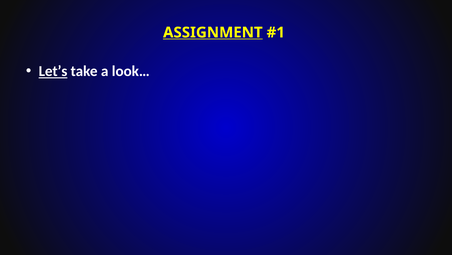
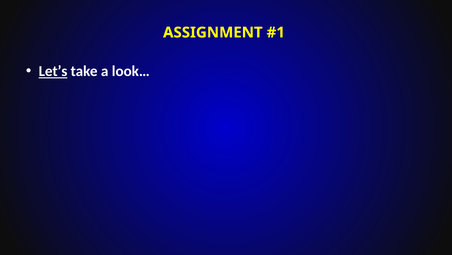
ASSIGNMENT underline: present -> none (213, 32)
